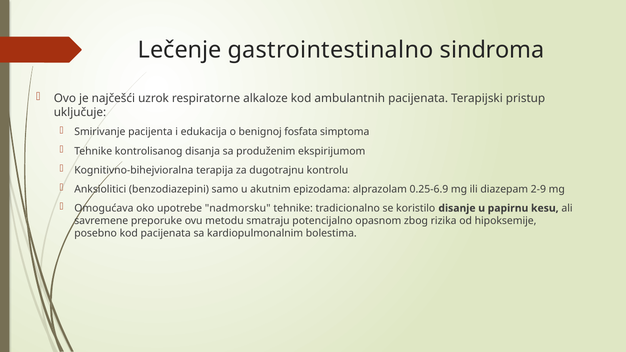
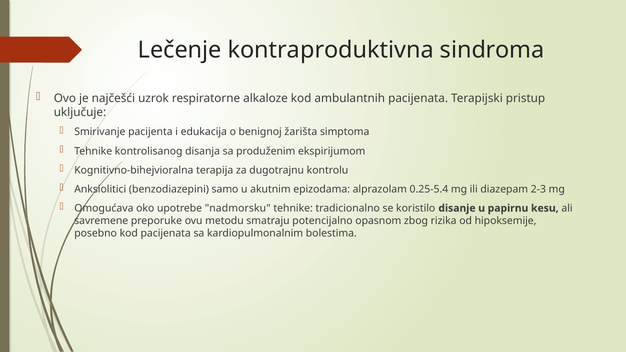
gastrointestinalno: gastrointestinalno -> kontraproduktivna (331, 50)
fosfata: fosfata -> žarišta (301, 132)
0.25-6.9: 0.25-6.9 -> 0.25-5.4 (429, 189)
2-9: 2-9 -> 2-3 (538, 189)
